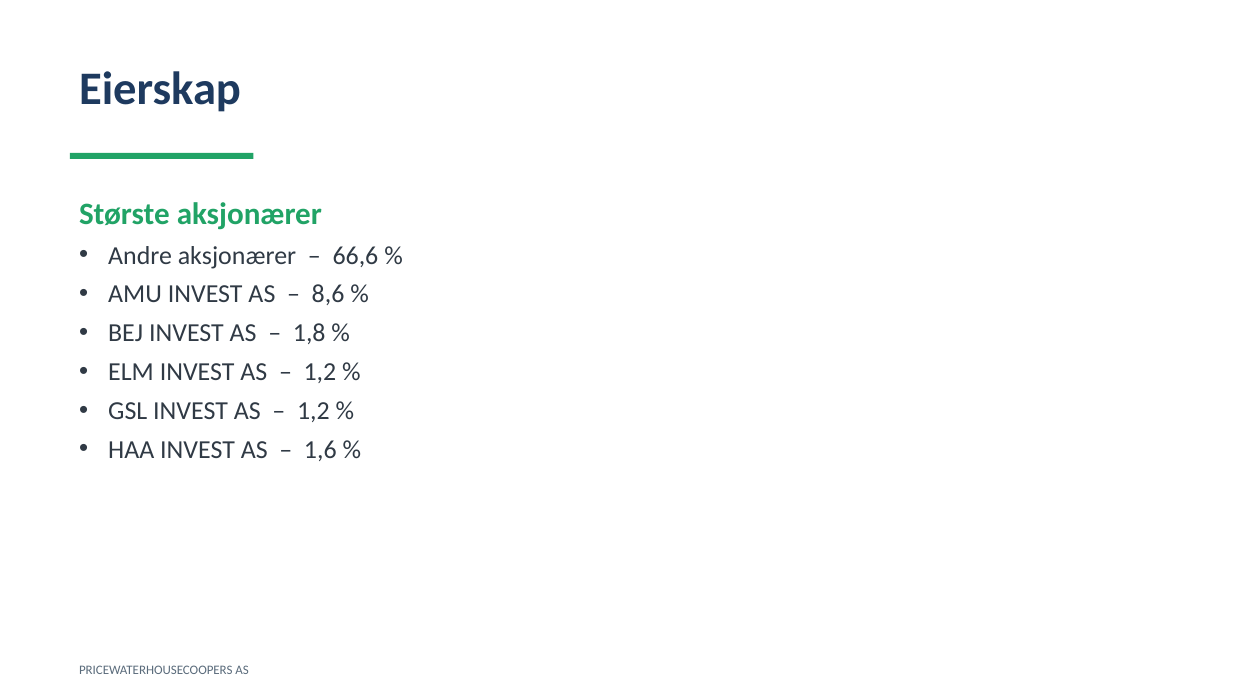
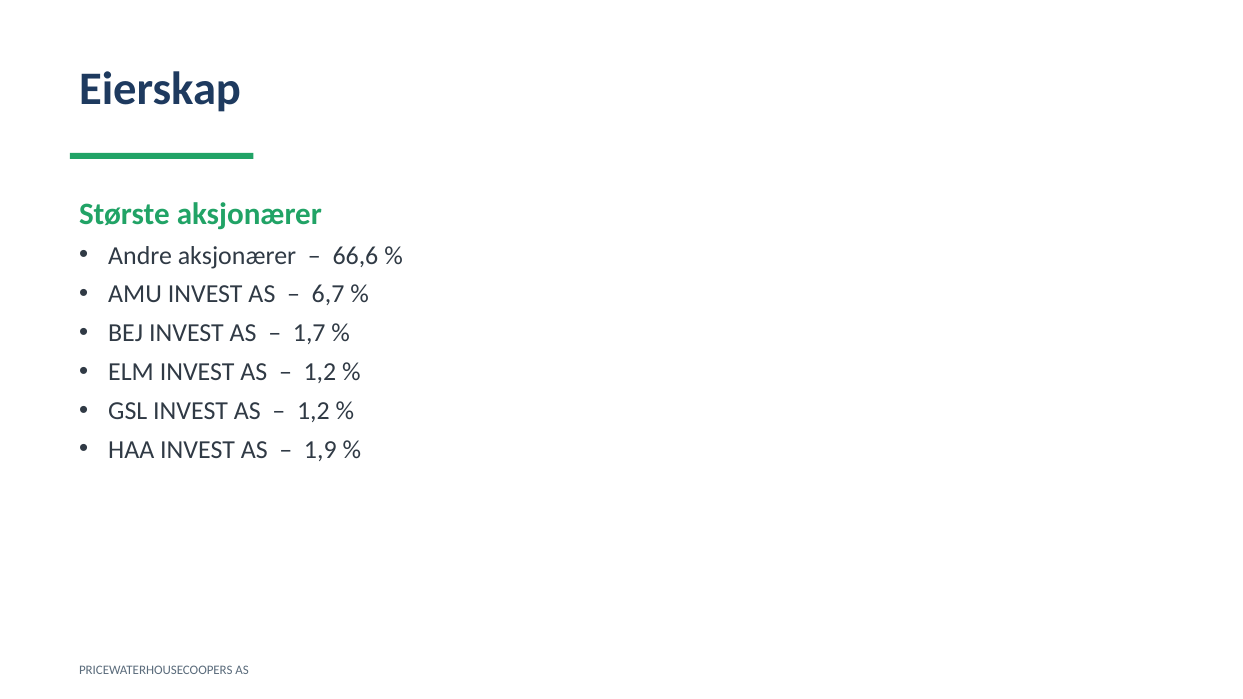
8,6: 8,6 -> 6,7 (328, 294)
1,8: 1,8 -> 1,7 (309, 333)
1,6: 1,6 -> 1,9 (320, 450)
